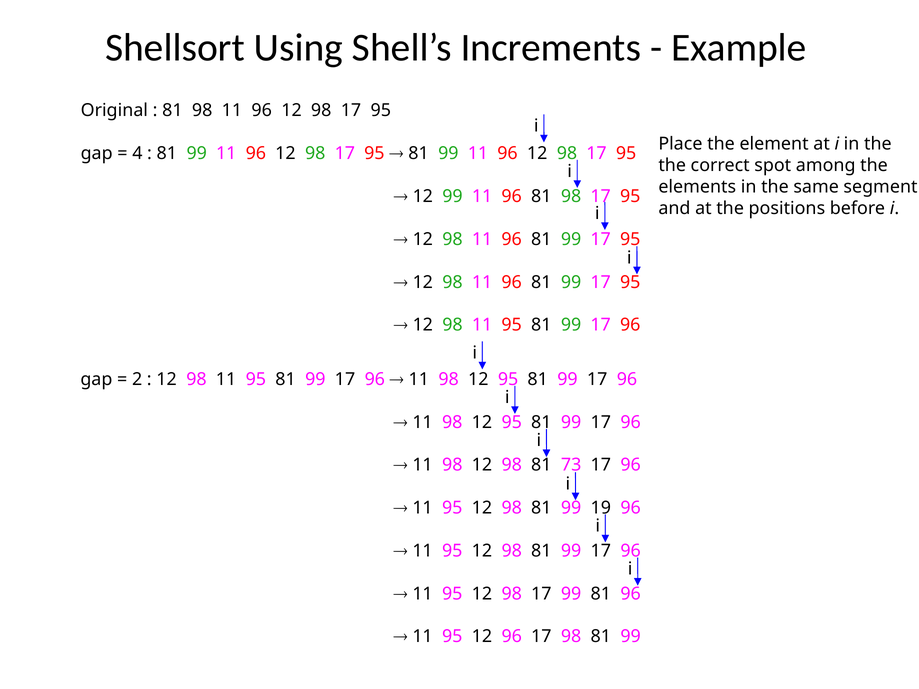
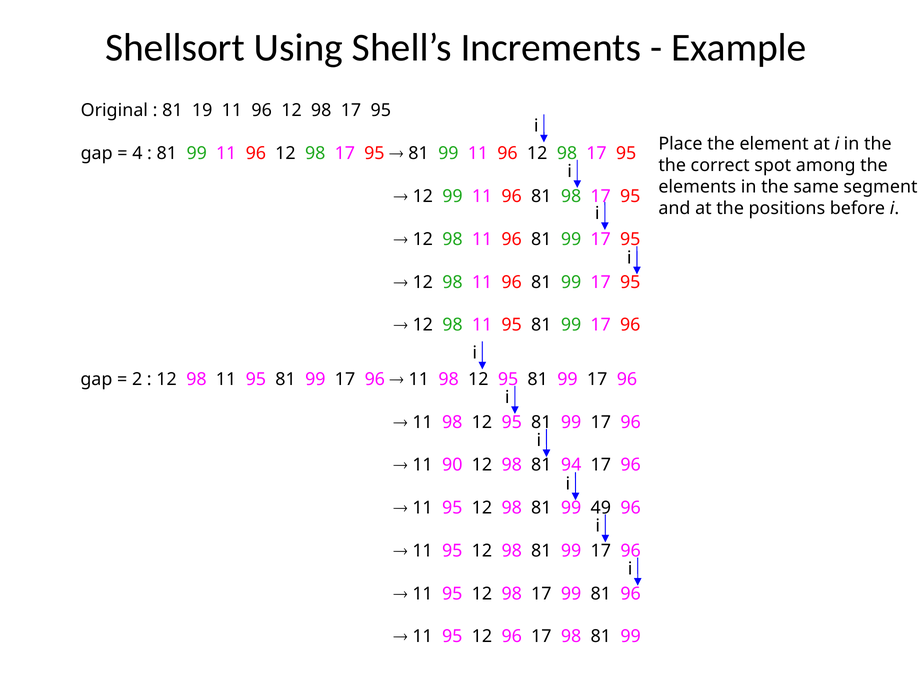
98: 98 -> 19 (202, 111)
98: 98 -> 90 (452, 465)
73: 73 -> 94 (571, 465)
19: 19 -> 49 (601, 508)
